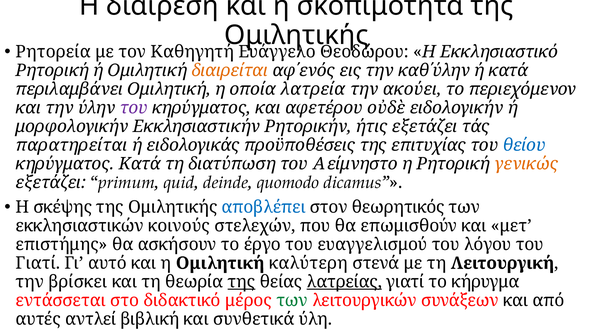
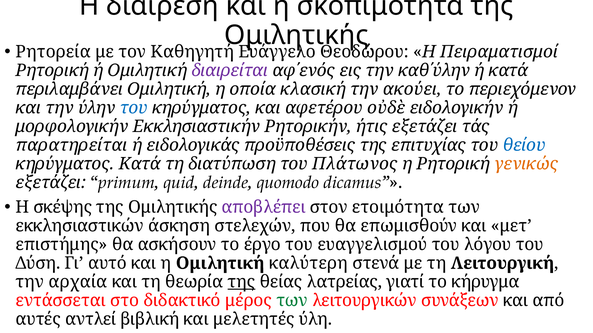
Εκκλησιαστικό: Εκκλησιαστικό -> Πειραματισμοί (499, 52)
διαιρείται colour: orange -> purple (230, 71)
λατρεία: λατρεία -> κλασική (313, 89)
του colour: purple -> blue (134, 108)
Αείμνηστο: Αείμνηστο -> Πλάτωνος (355, 164)
αποβλέπει colour: blue -> purple (264, 208)
θεωρητικός: θεωρητικός -> ετοιμότητα (398, 208)
κοινούς: κοινούς -> άσκηση (179, 226)
Γιατί: Γιατί -> Δύση (38, 264)
βρίσκει: βρίσκει -> αρχαία (78, 282)
λατρείας underline: present -> none (344, 282)
συνθετικά: συνθετικά -> μελετητές (254, 320)
